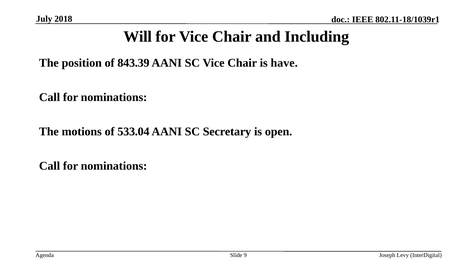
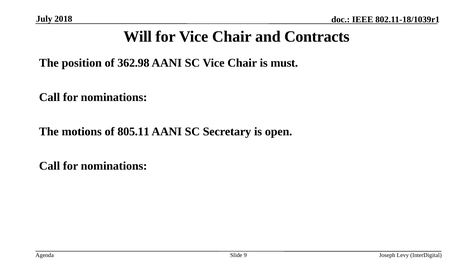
Including: Including -> Contracts (317, 37)
843.39: 843.39 -> 362.98 (133, 63)
have: have -> must (284, 63)
533.04: 533.04 -> 805.11 (133, 132)
